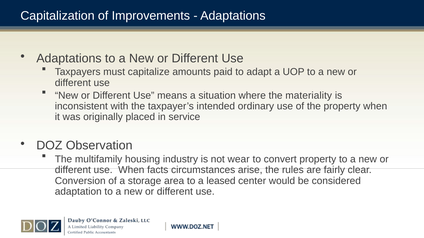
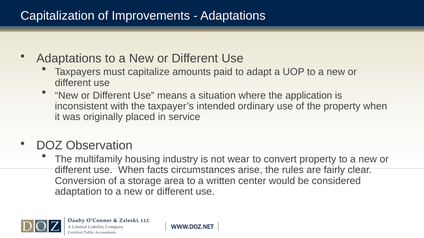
materiality: materiality -> application (309, 96)
leased: leased -> written (221, 181)
